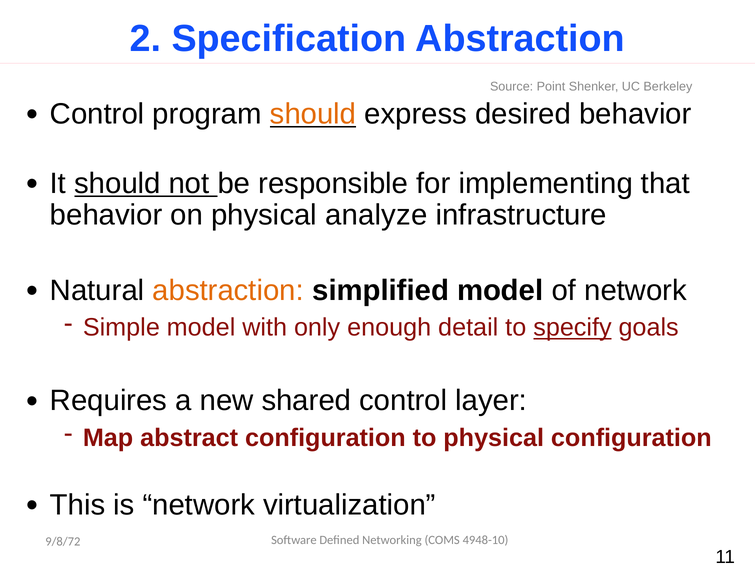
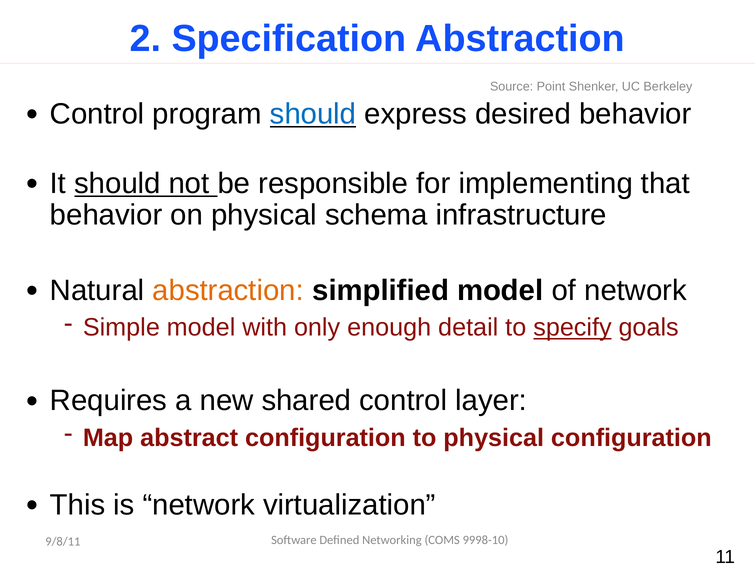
should colour: orange -> blue (313, 114)
analyze: analyze -> schema (376, 215)
9/8/72: 9/8/72 -> 9/8/11 (63, 541)
4948-10: 4948-10 -> 9998-10 (486, 539)
